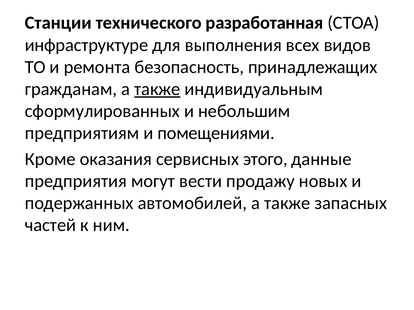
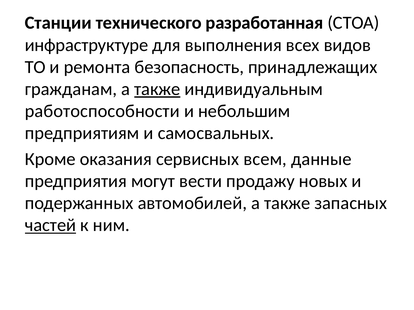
сформулированных: сформулированных -> работоспособности (102, 111)
помещениями: помещениями -> самосвальных (216, 133)
этого: этого -> всем (265, 159)
частей underline: none -> present (50, 226)
